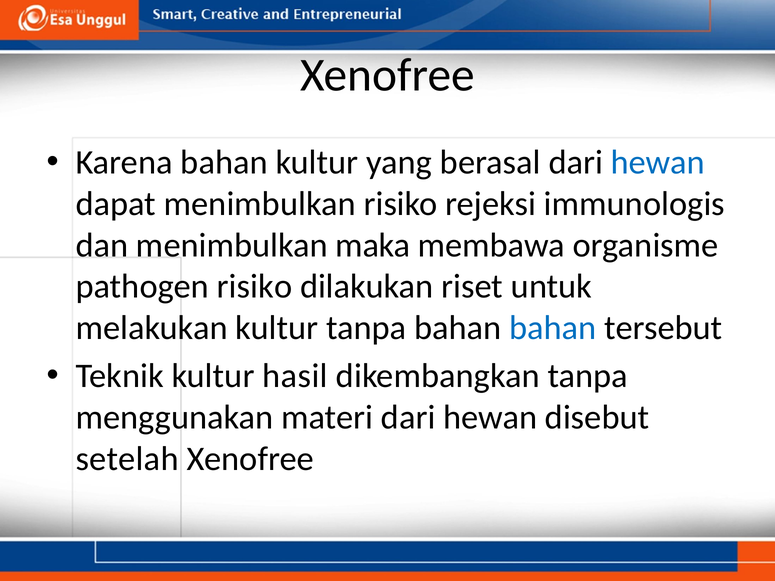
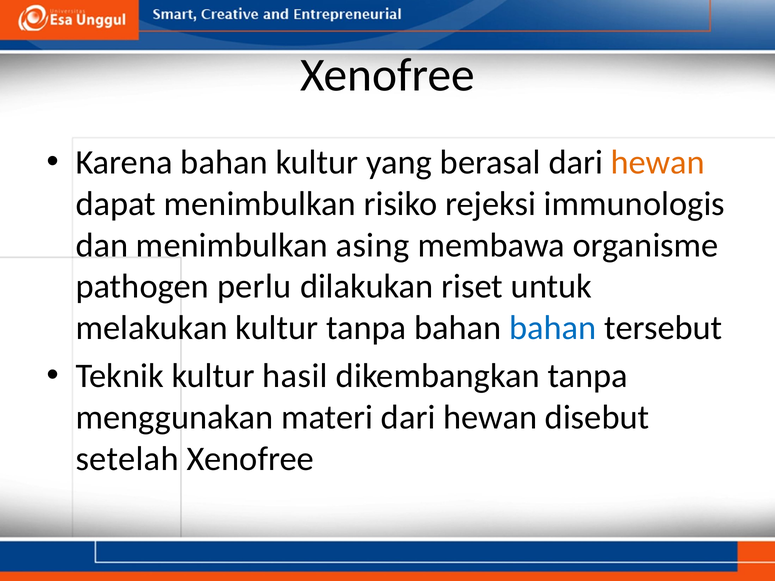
hewan colour: blue -> orange (658, 163)
maka: maka -> asing (373, 245)
pathogen risiko: risiko -> perlu (254, 287)
